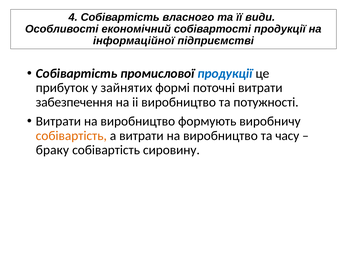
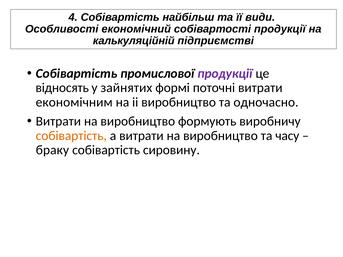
власного: власного -> найбільш (188, 17)
інформаційної: інформаційної -> калькуляційній (134, 41)
продукції colour: blue -> purple (225, 73)
прибуток: прибуток -> відносять (62, 88)
забезпечення: забезпечення -> економічним (74, 102)
потужності: потужності -> одночасно (266, 102)
